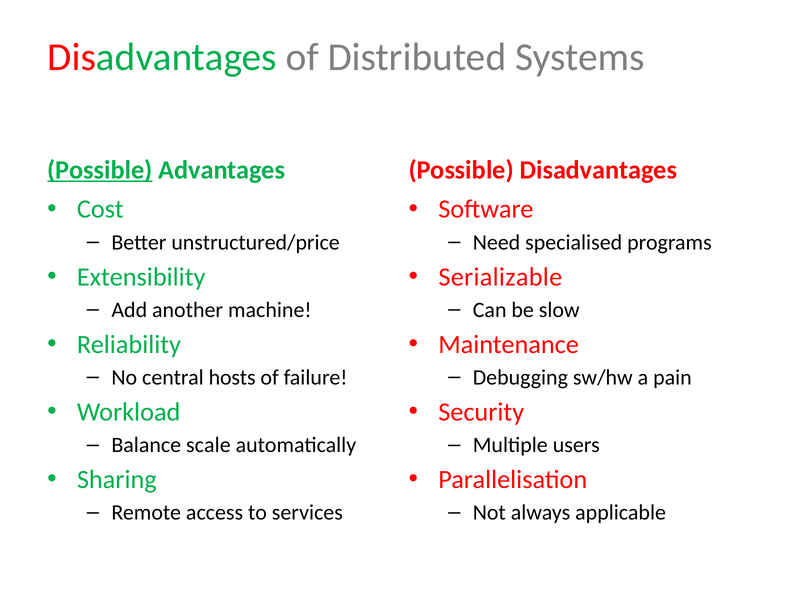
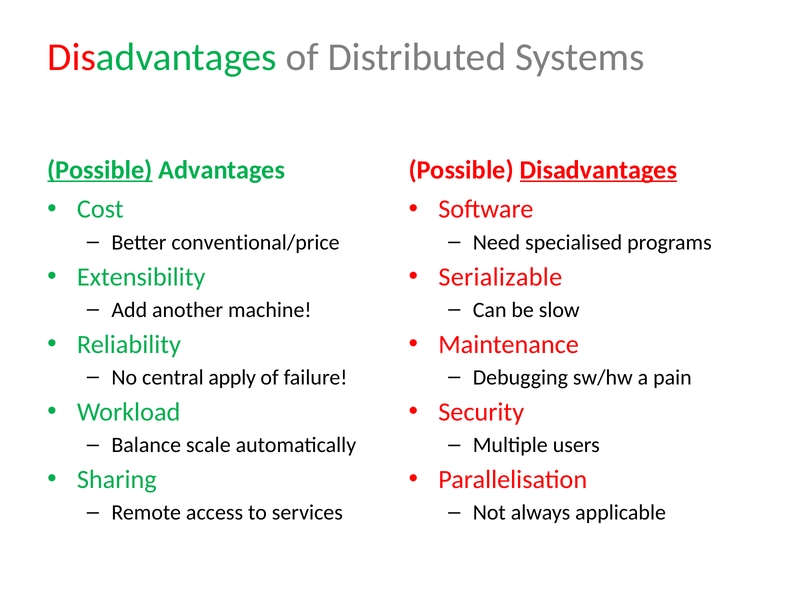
Disadvantages underline: none -> present (598, 170)
unstructured/price: unstructured/price -> conventional/price (256, 242)
hosts: hosts -> apply (232, 377)
